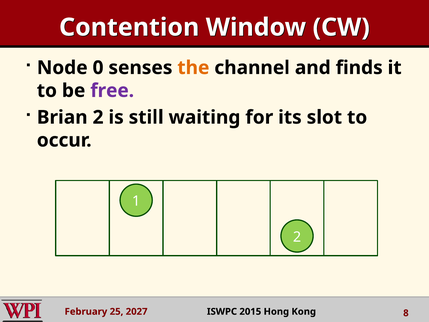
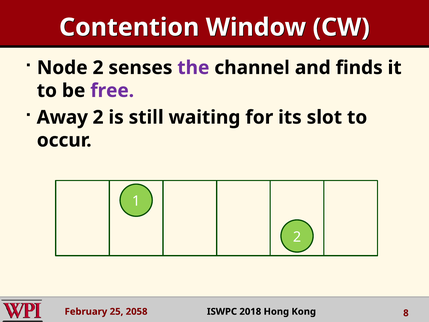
Node 0: 0 -> 2 (98, 68)
the colour: orange -> purple (193, 68)
Brian: Brian -> Away (62, 117)
2027: 2027 -> 2058 (137, 311)
2015: 2015 -> 2018 (250, 311)
